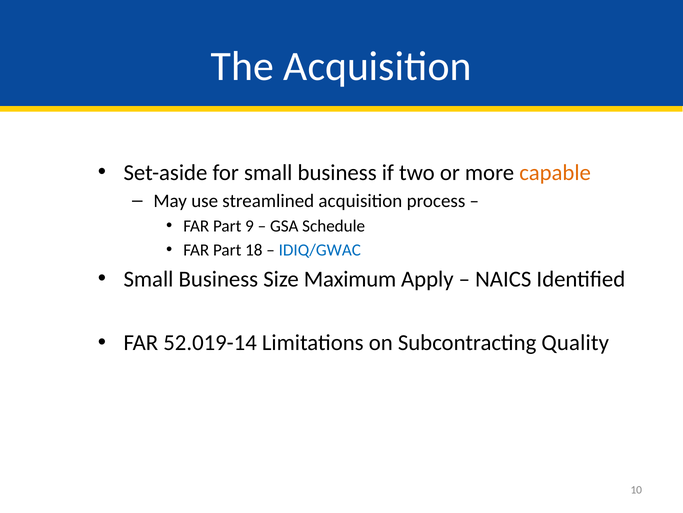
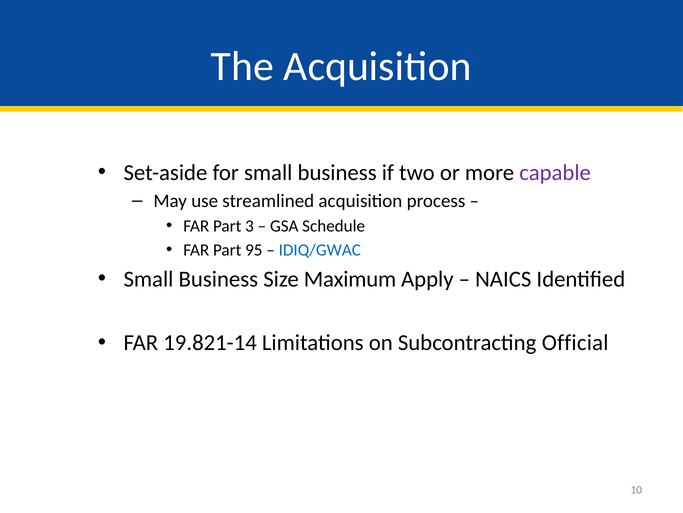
capable colour: orange -> purple (555, 172)
9: 9 -> 3 (250, 226)
18: 18 -> 95 (254, 250)
52.019-14: 52.019-14 -> 19.821-14 (210, 342)
Quality: Quality -> Official (575, 342)
